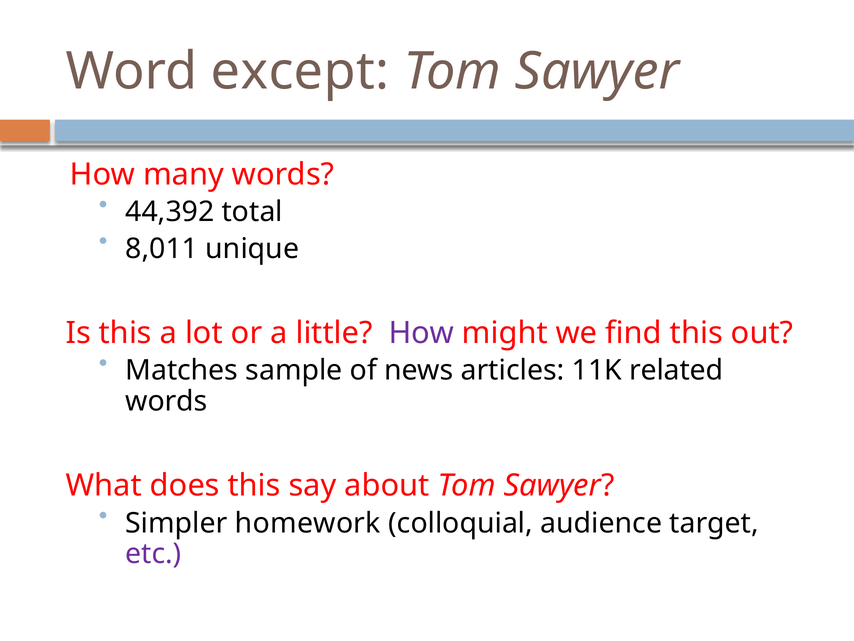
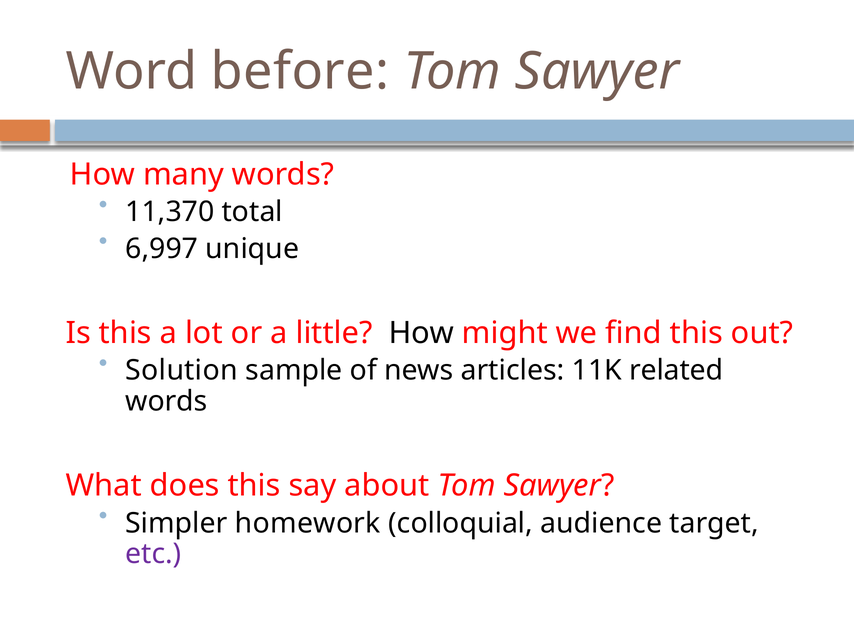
except: except -> before (300, 71)
44,392: 44,392 -> 11,370 (170, 212)
8,011: 8,011 -> 6,997 (162, 248)
How colour: purple -> black (421, 333)
Matches: Matches -> Solution (182, 370)
